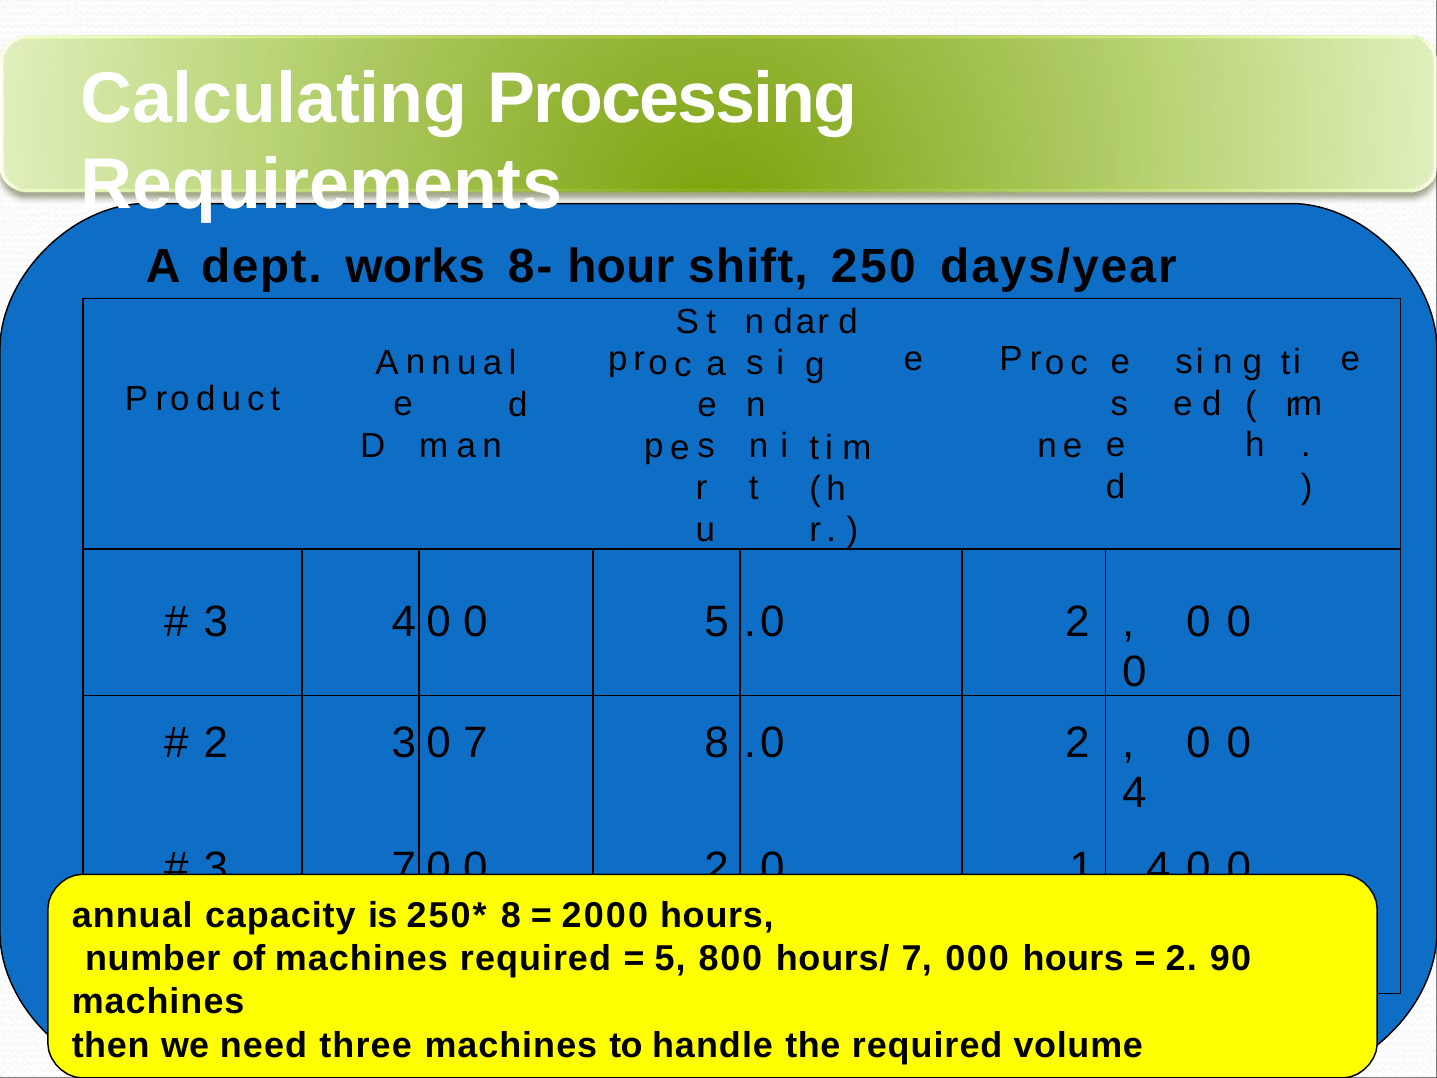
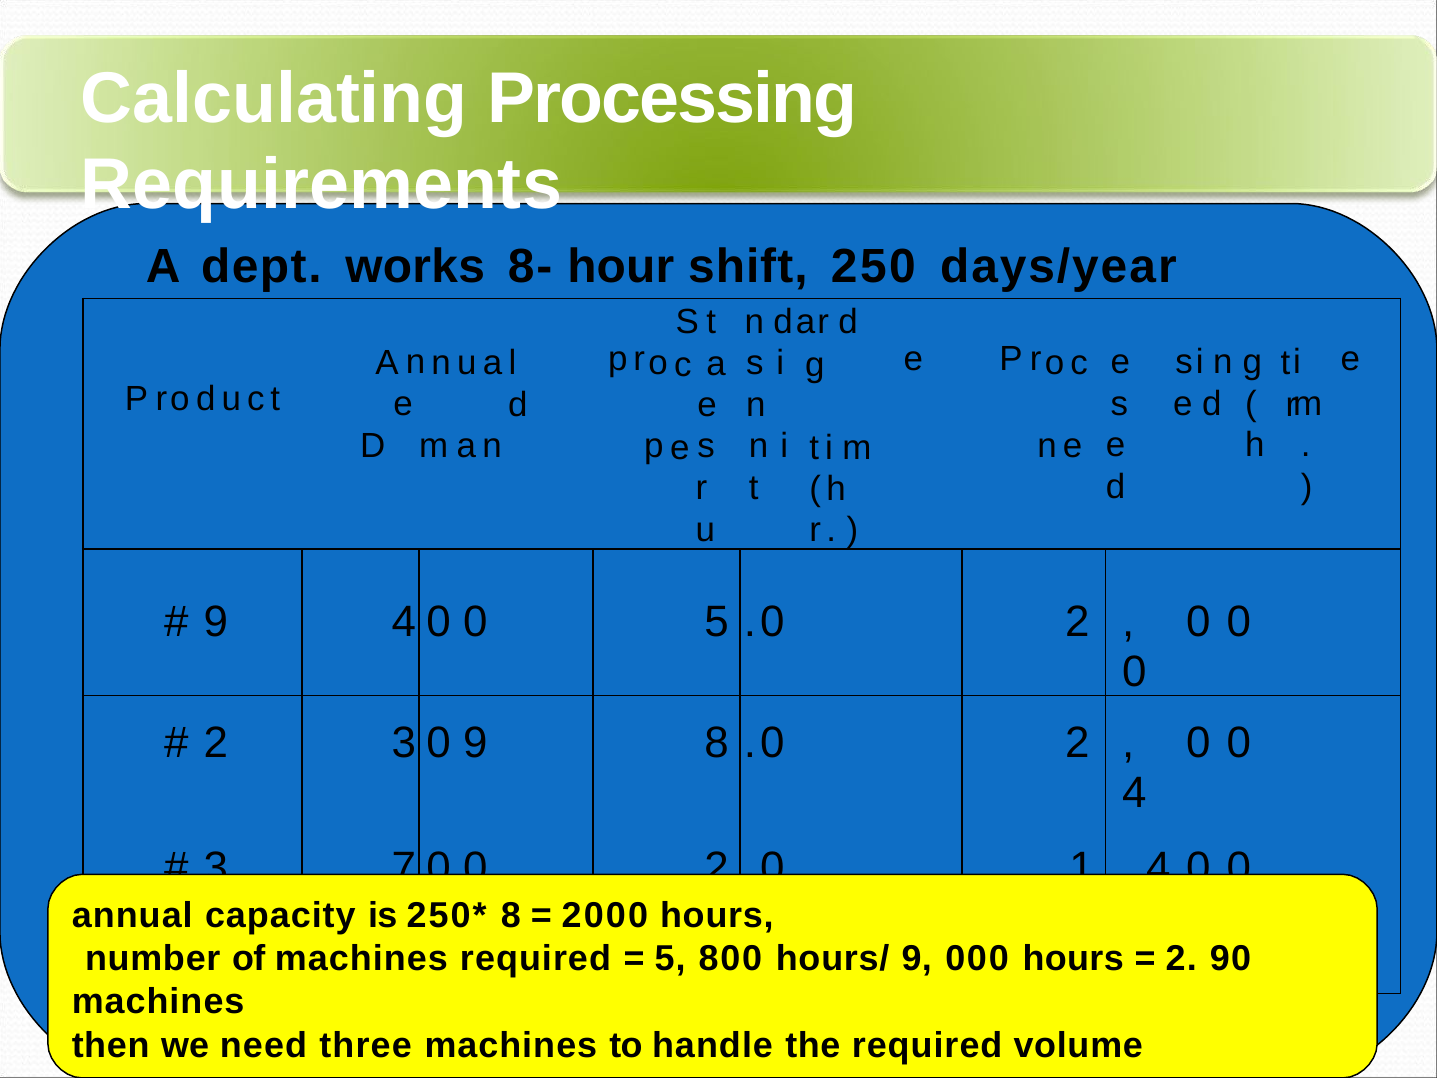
3: 3 -> 9 (216, 622)
7: 7 -> 9 (475, 743)
hours/ 7: 7 -> 9 (917, 959)
